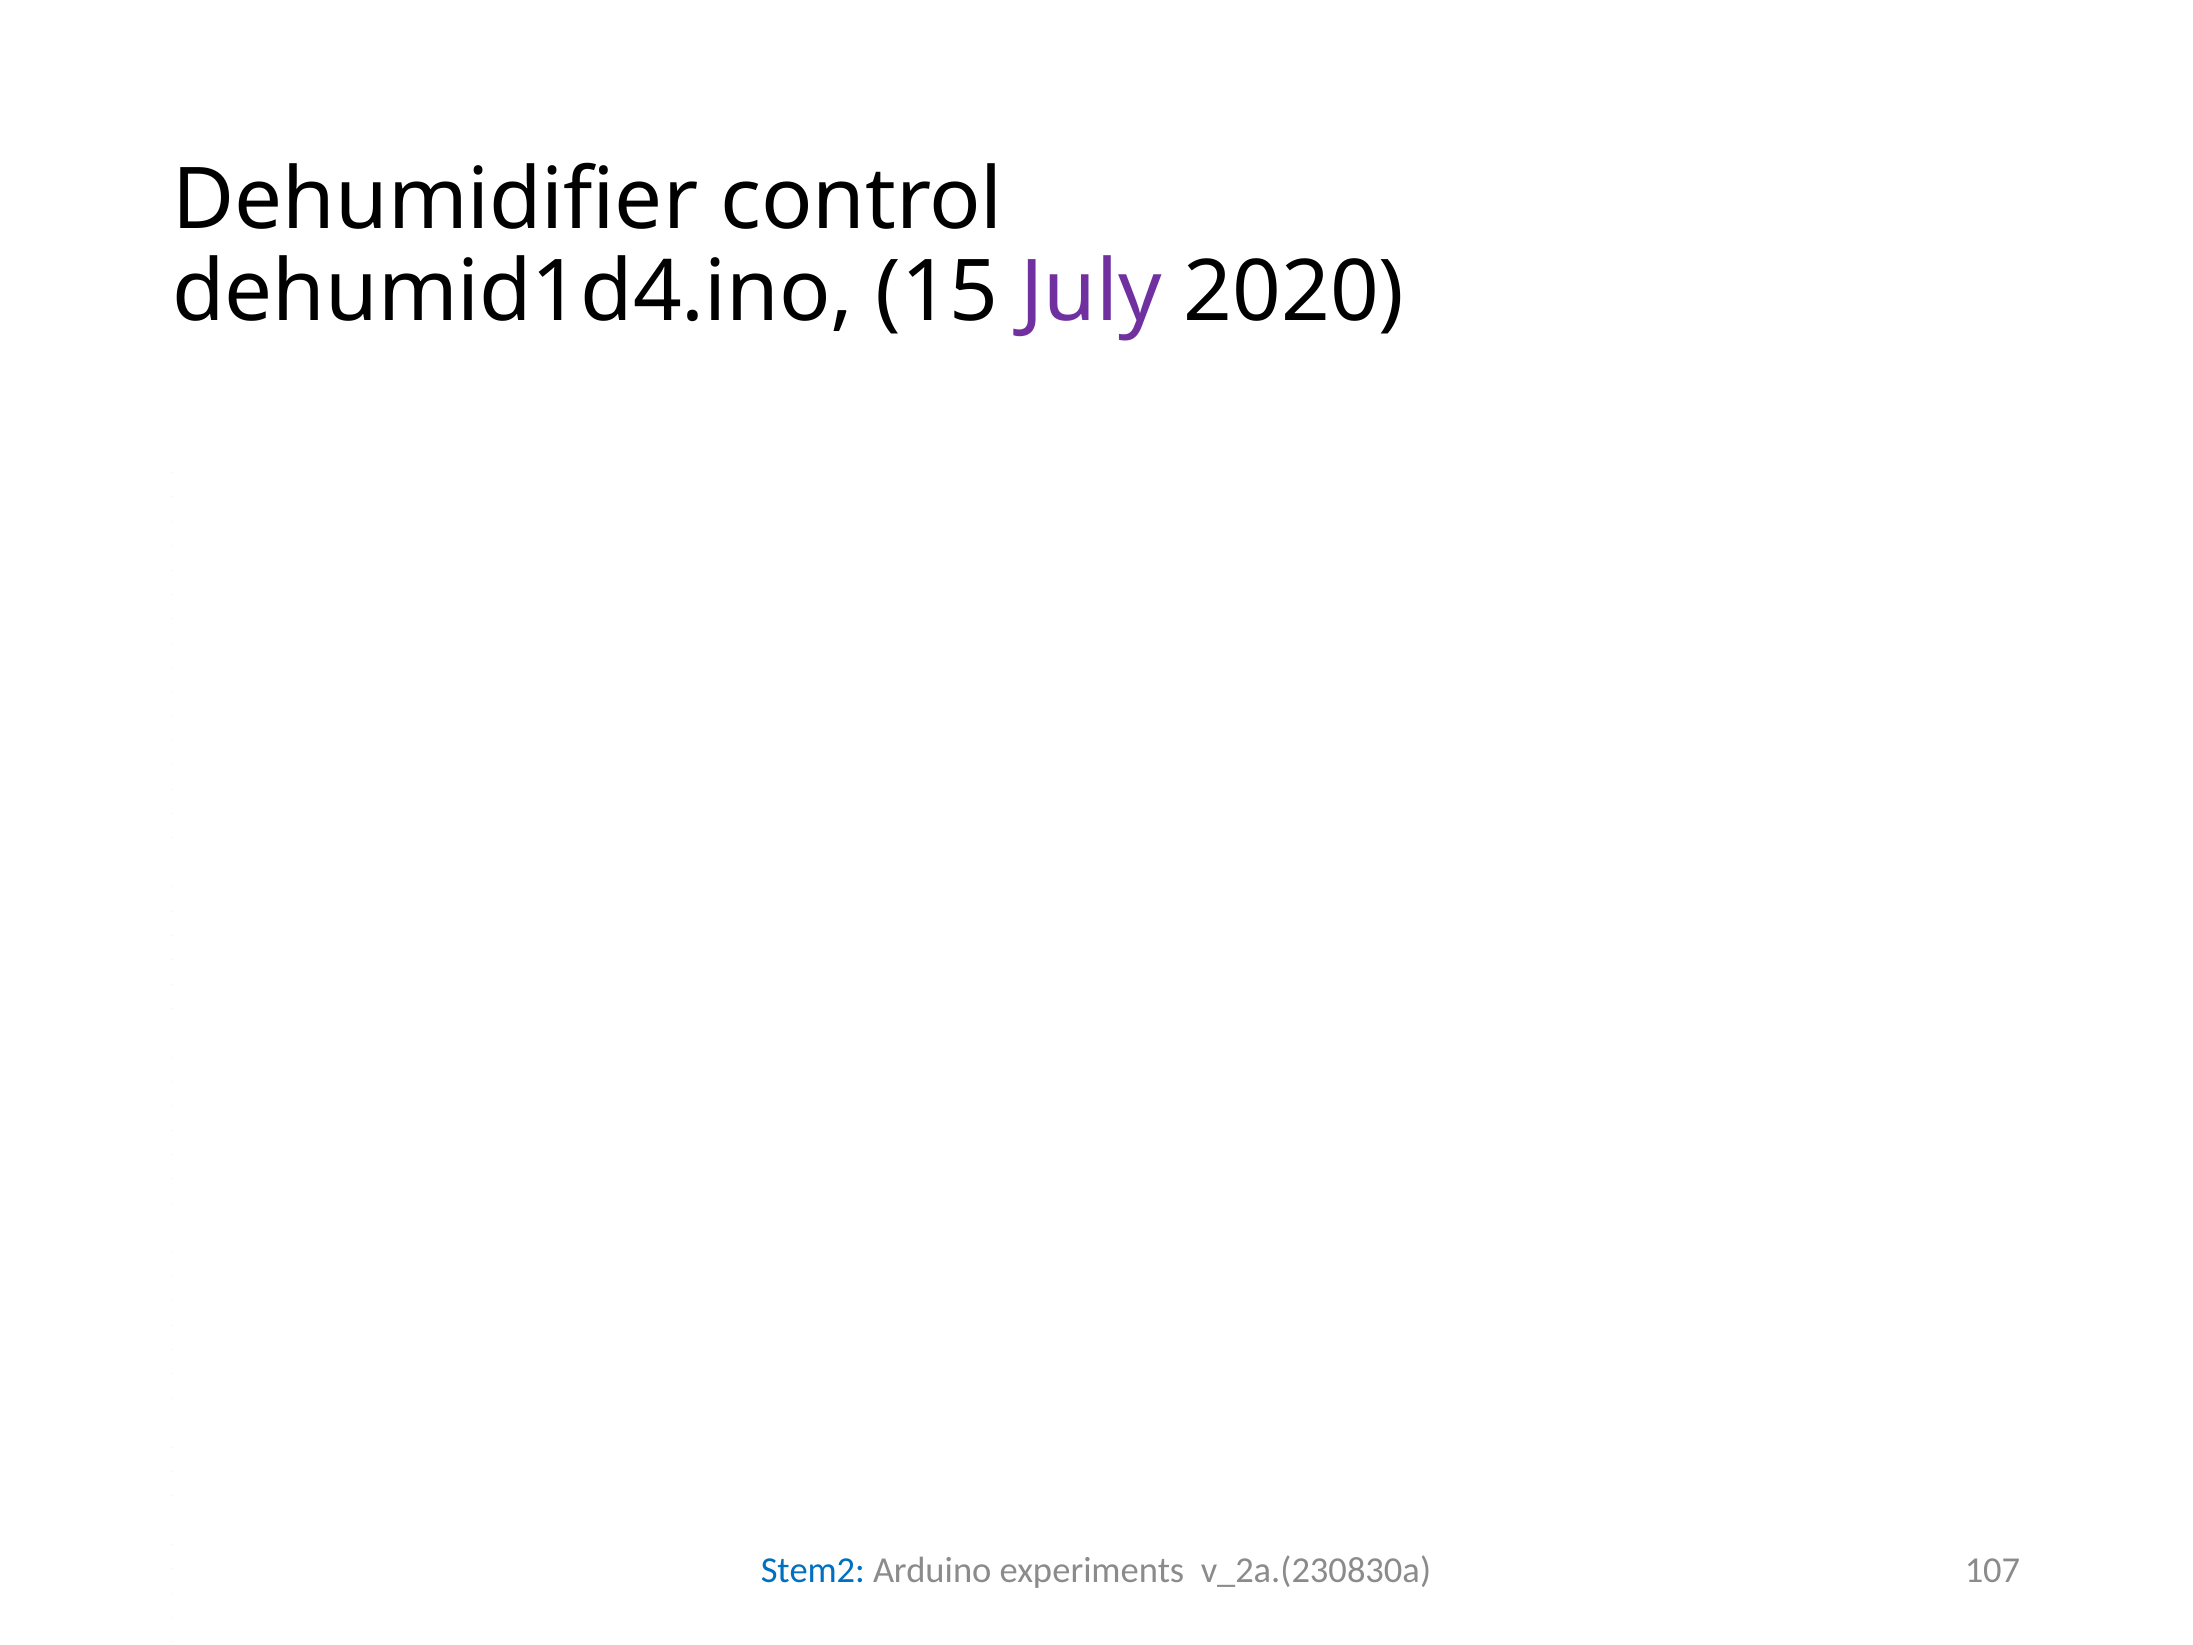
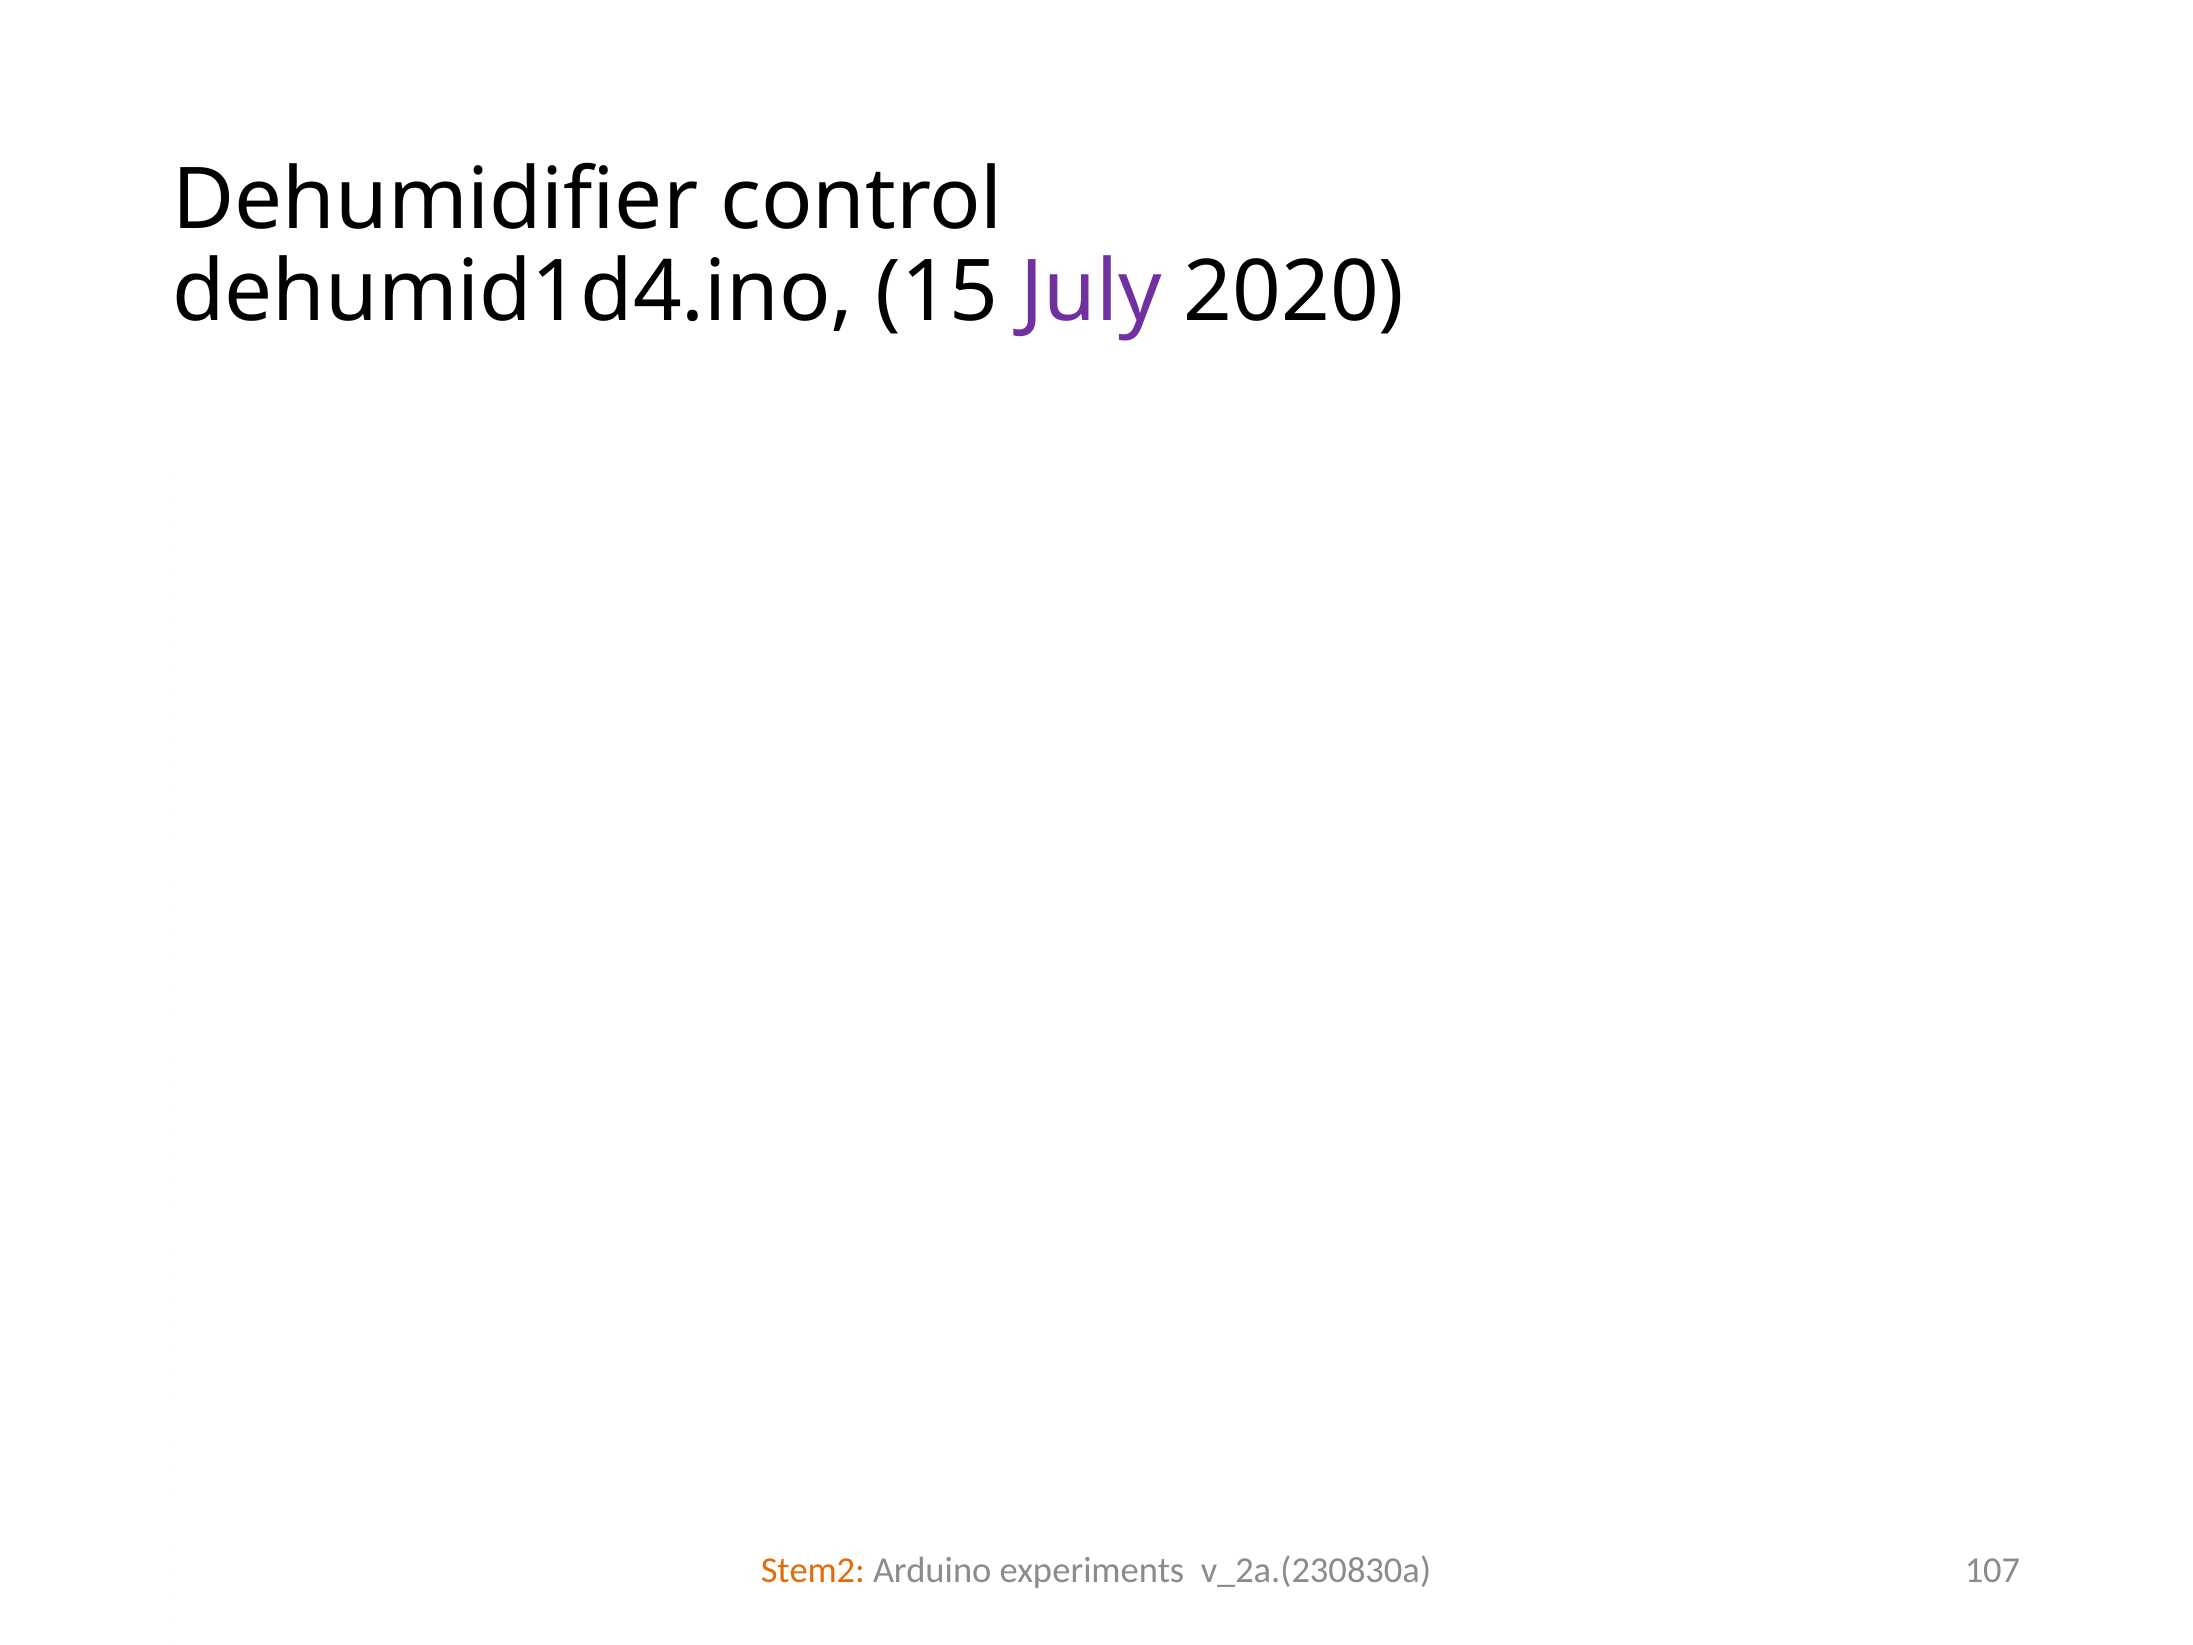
Stem2 colour: blue -> orange (813, 1570)
